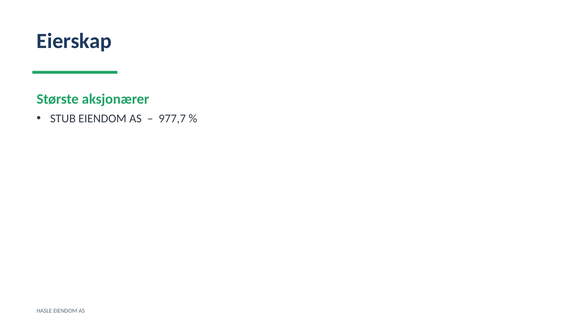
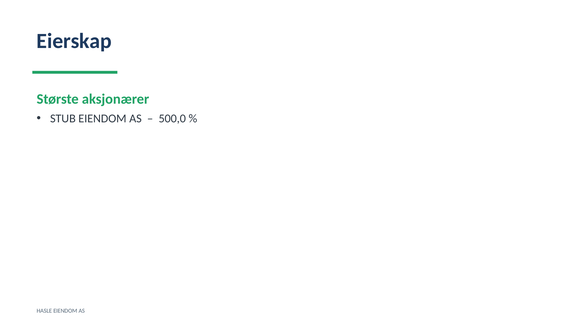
977,7: 977,7 -> 500,0 (172, 118)
